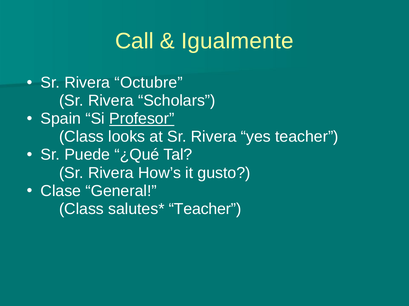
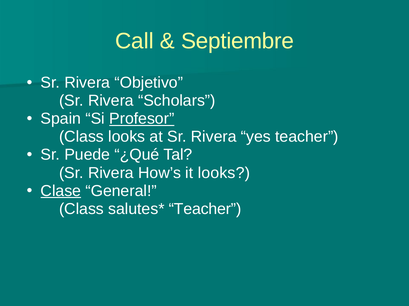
Igualmente: Igualmente -> Septiembre (238, 41)
Octubre: Octubre -> Objetivo (149, 83)
it gusto: gusto -> looks (224, 173)
Clase underline: none -> present (61, 191)
